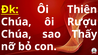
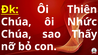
Rượu: Rượu -> Nhức (82, 22)
